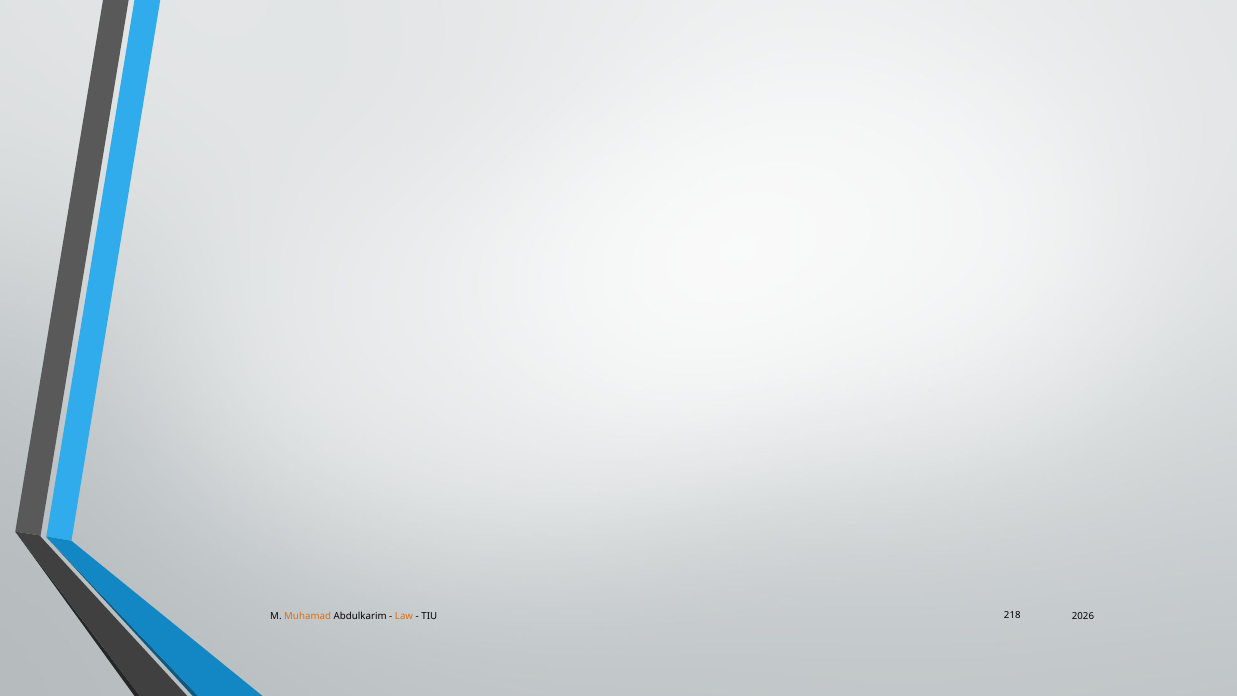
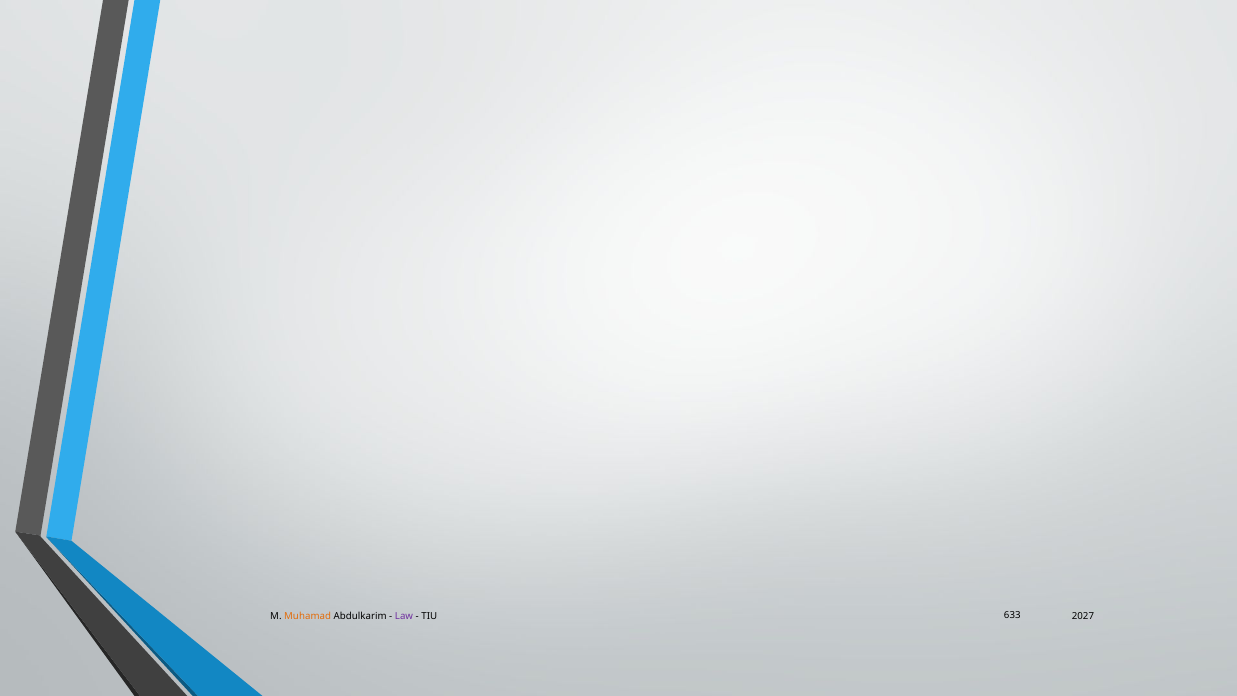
Law colour: orange -> purple (404, 616)
218: 218 -> 633 (1012, 615)
2026: 2026 -> 2027 (1083, 616)
